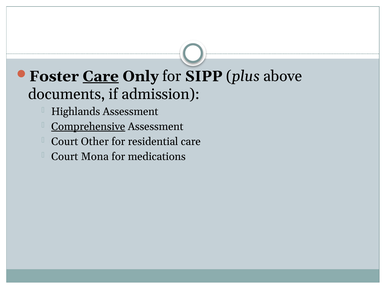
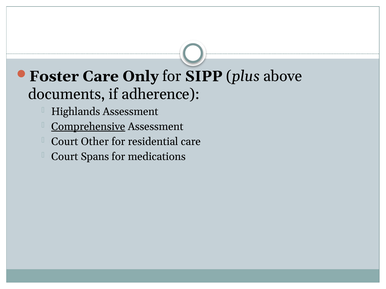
Care underline: present -> none (101, 76)
admission: admission -> adherence (161, 94)
Mona: Mona -> Spans (95, 157)
